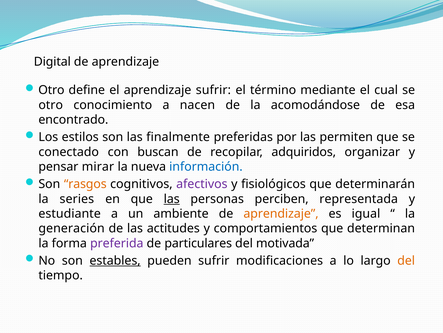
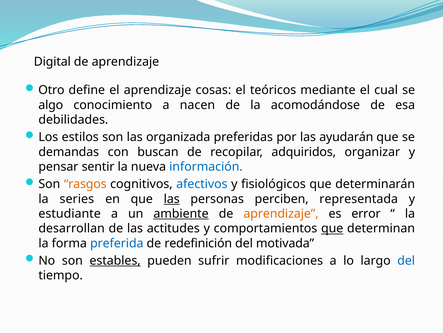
aprendizaje sufrir: sufrir -> cosas (213, 90)
término: término -> teóricos (273, 90)
otro: otro -> algo (51, 105)
encontrado: encontrado -> debilidades (73, 120)
finalmente: finalmente -> organizada (178, 137)
permiten: permiten -> ayudarán (346, 137)
conectado: conectado -> demandas (69, 152)
mirar: mirar -> sentir (98, 166)
afectivos colour: purple -> blue (202, 184)
ambiente underline: none -> present (181, 213)
igual: igual -> error (366, 213)
generación: generación -> desarrollan (72, 228)
que underline: none -> present (332, 228)
preferida colour: purple -> blue (117, 243)
particulares: particulares -> redefinición (198, 243)
del colour: orange -> blue (406, 260)
